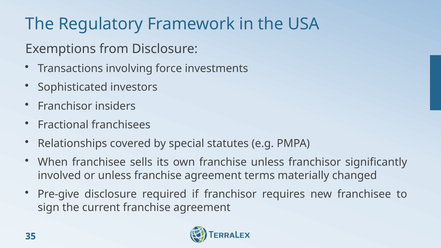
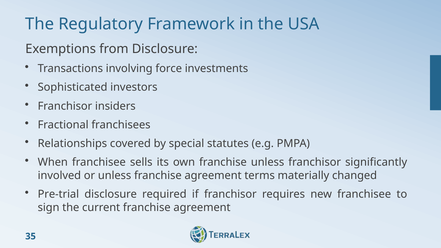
Pre-give: Pre-give -> Pre-trial (58, 194)
